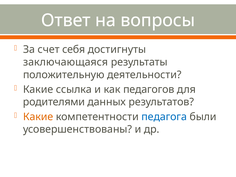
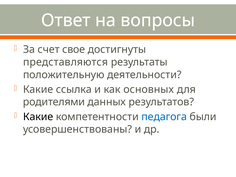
себя: себя -> свое (74, 50)
заключающаяся: заключающаяся -> представляются (66, 62)
педагогов: педагогов -> основных (149, 89)
Какие colour: orange -> black (38, 117)
